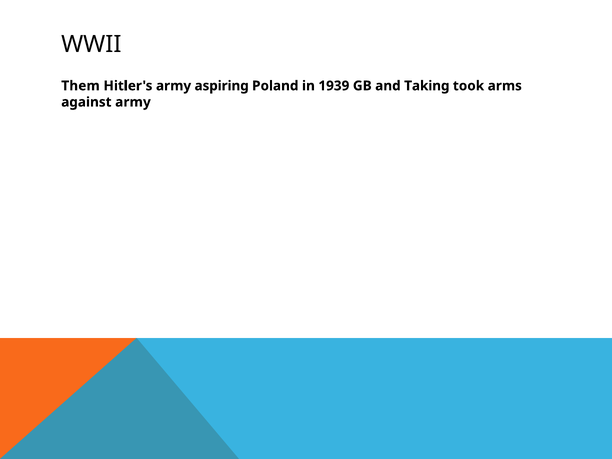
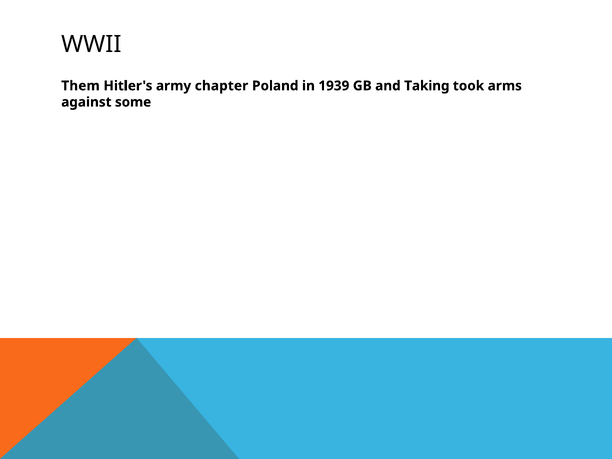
aspiring: aspiring -> chapter (222, 86)
against army: army -> some (133, 102)
